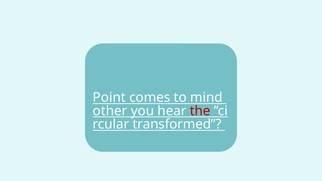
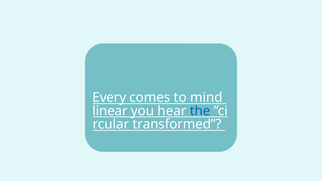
Point: Point -> Every (109, 98)
other: other -> linear (110, 111)
the colour: red -> blue (200, 111)
